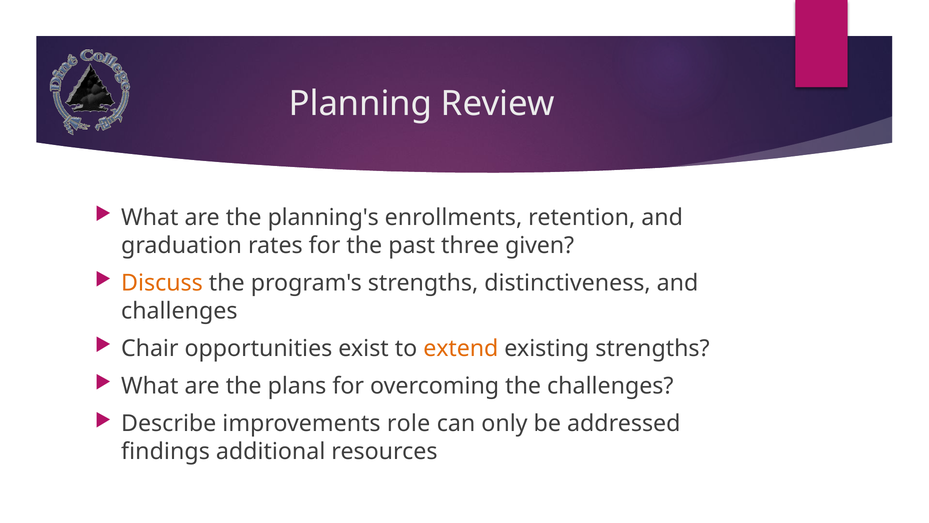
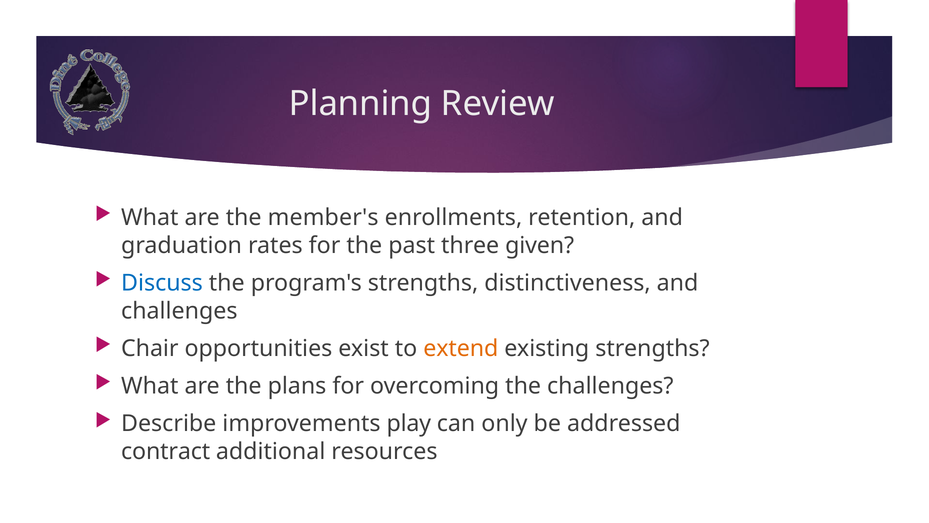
planning's: planning's -> member's (323, 217)
Discuss colour: orange -> blue (162, 283)
role: role -> play (409, 423)
findings: findings -> contract (166, 451)
